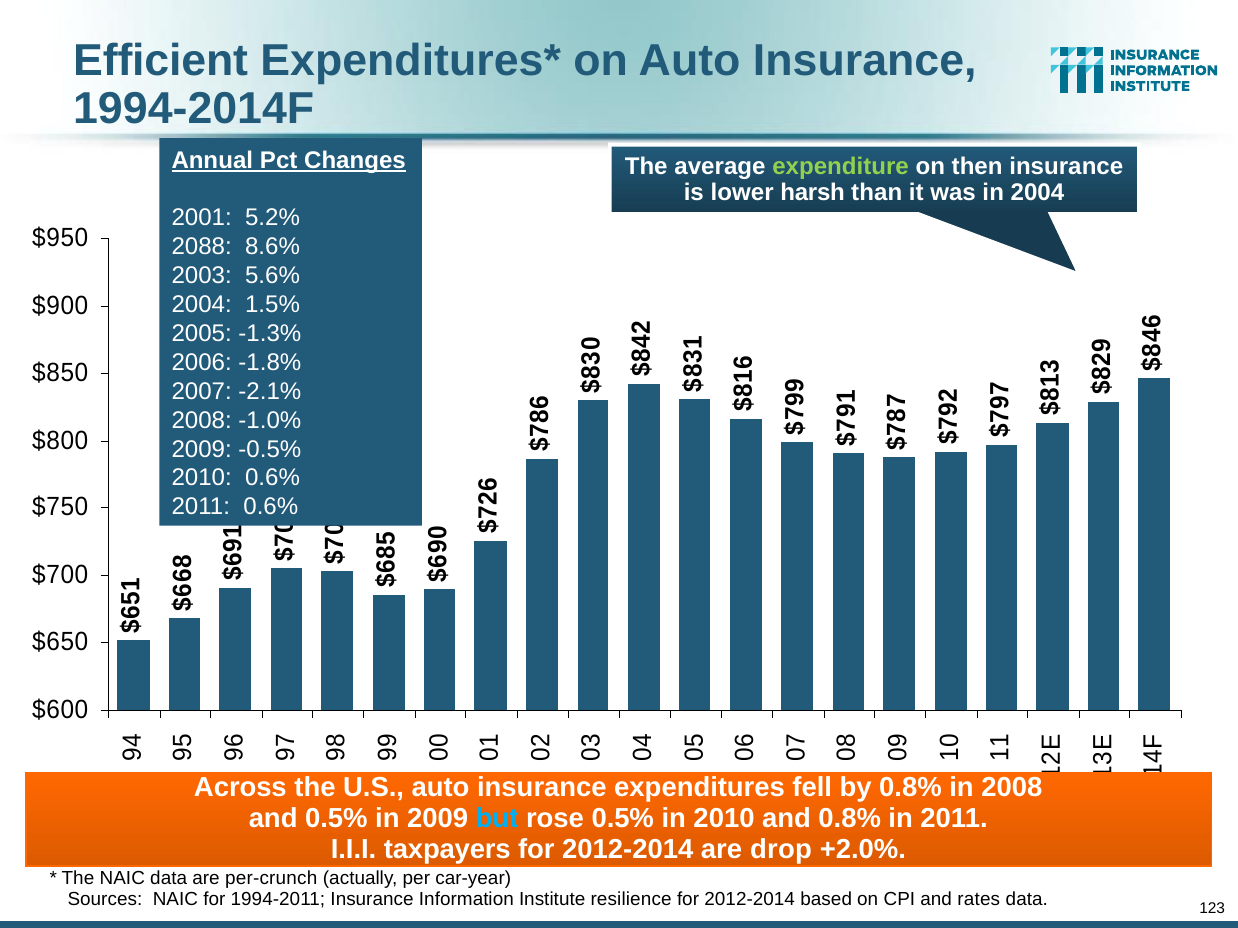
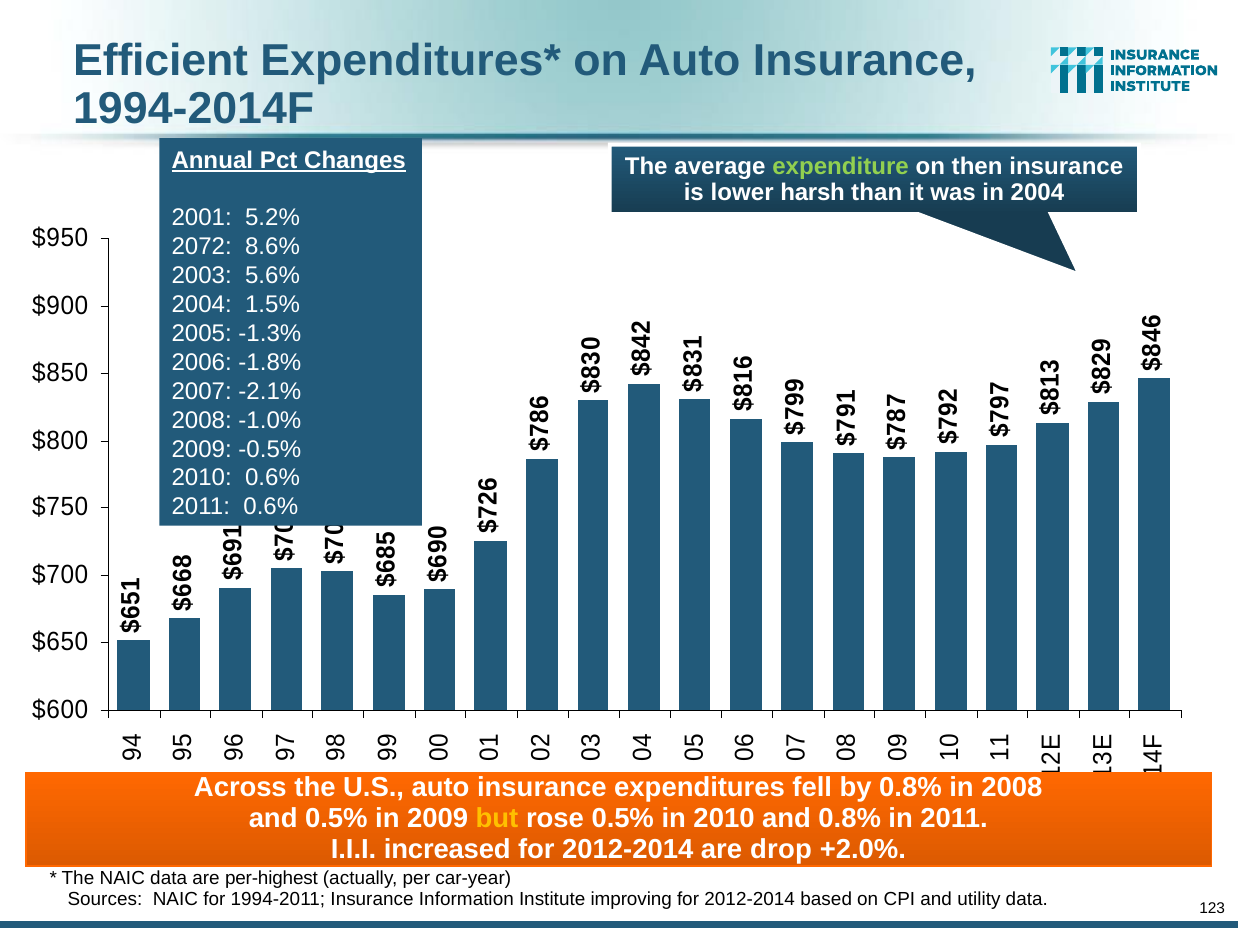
2088: 2088 -> 2072 (202, 247)
but colour: light blue -> yellow (497, 819)
taxpayers: taxpayers -> increased (447, 850)
per-crunch: per-crunch -> per-highest (271, 879)
resilience: resilience -> improving (631, 900)
rates: rates -> utility (979, 900)
